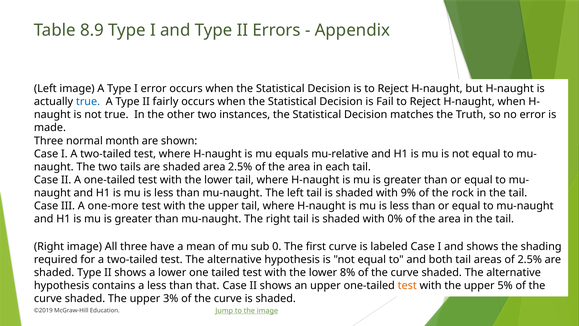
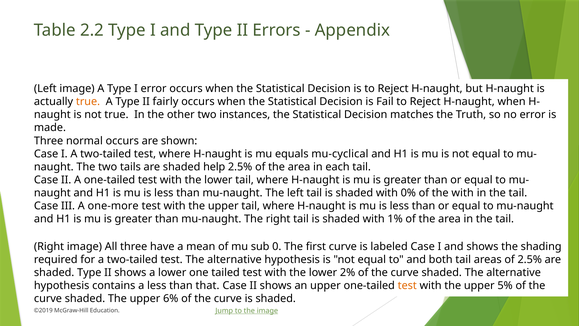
8.9: 8.9 -> 2.2 (92, 30)
true colour: blue -> orange (88, 102)
normal month: month -> occurs (122, 141)
mu-relative: mu-relative -> mu-cyclical (340, 154)
shaded area: area -> help (214, 167)
9%: 9% -> 0% (408, 193)
the rock: rock -> with (463, 193)
0%: 0% -> 1% (395, 219)
8%: 8% -> 2% (348, 272)
3%: 3% -> 6% (171, 298)
